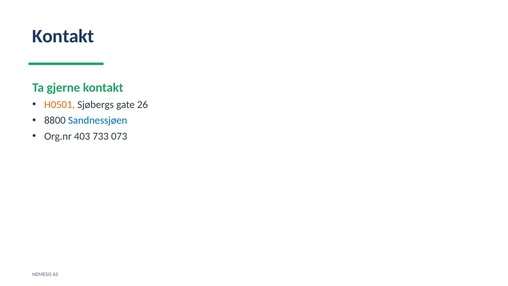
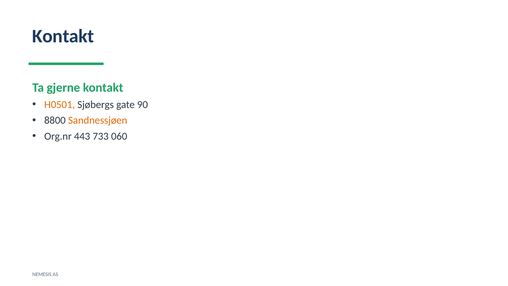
26: 26 -> 90 (143, 104)
Sandnessjøen colour: blue -> orange (98, 120)
403: 403 -> 443 (82, 136)
073: 073 -> 060 (119, 136)
